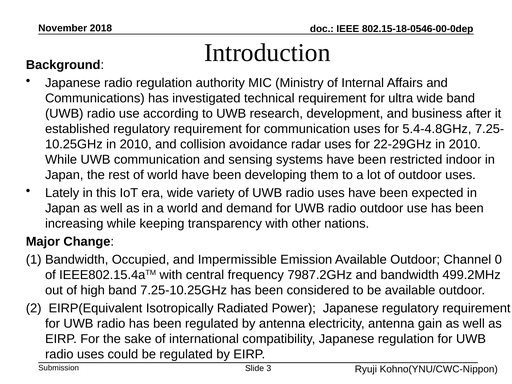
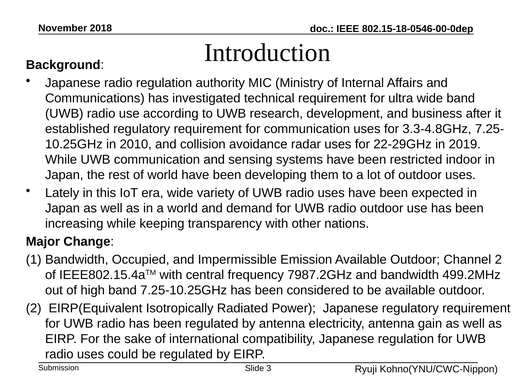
5.4-4.8GHz: 5.4-4.8GHz -> 3.3-4.8GHz (437, 129)
22-29GHz in 2010: 2010 -> 2019 (465, 144)
Channel 0: 0 -> 2 (498, 260)
